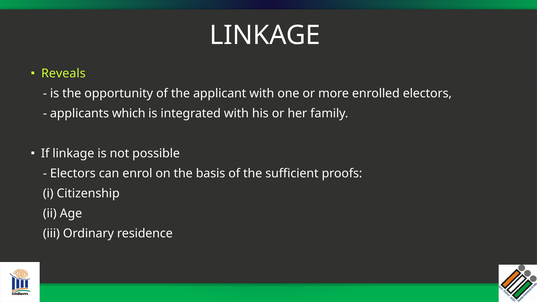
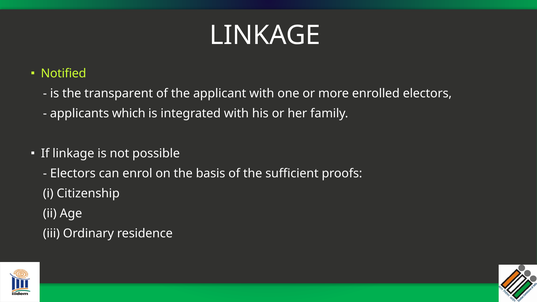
Reveals: Reveals -> Notified (64, 73)
opportunity: opportunity -> transparent (119, 93)
